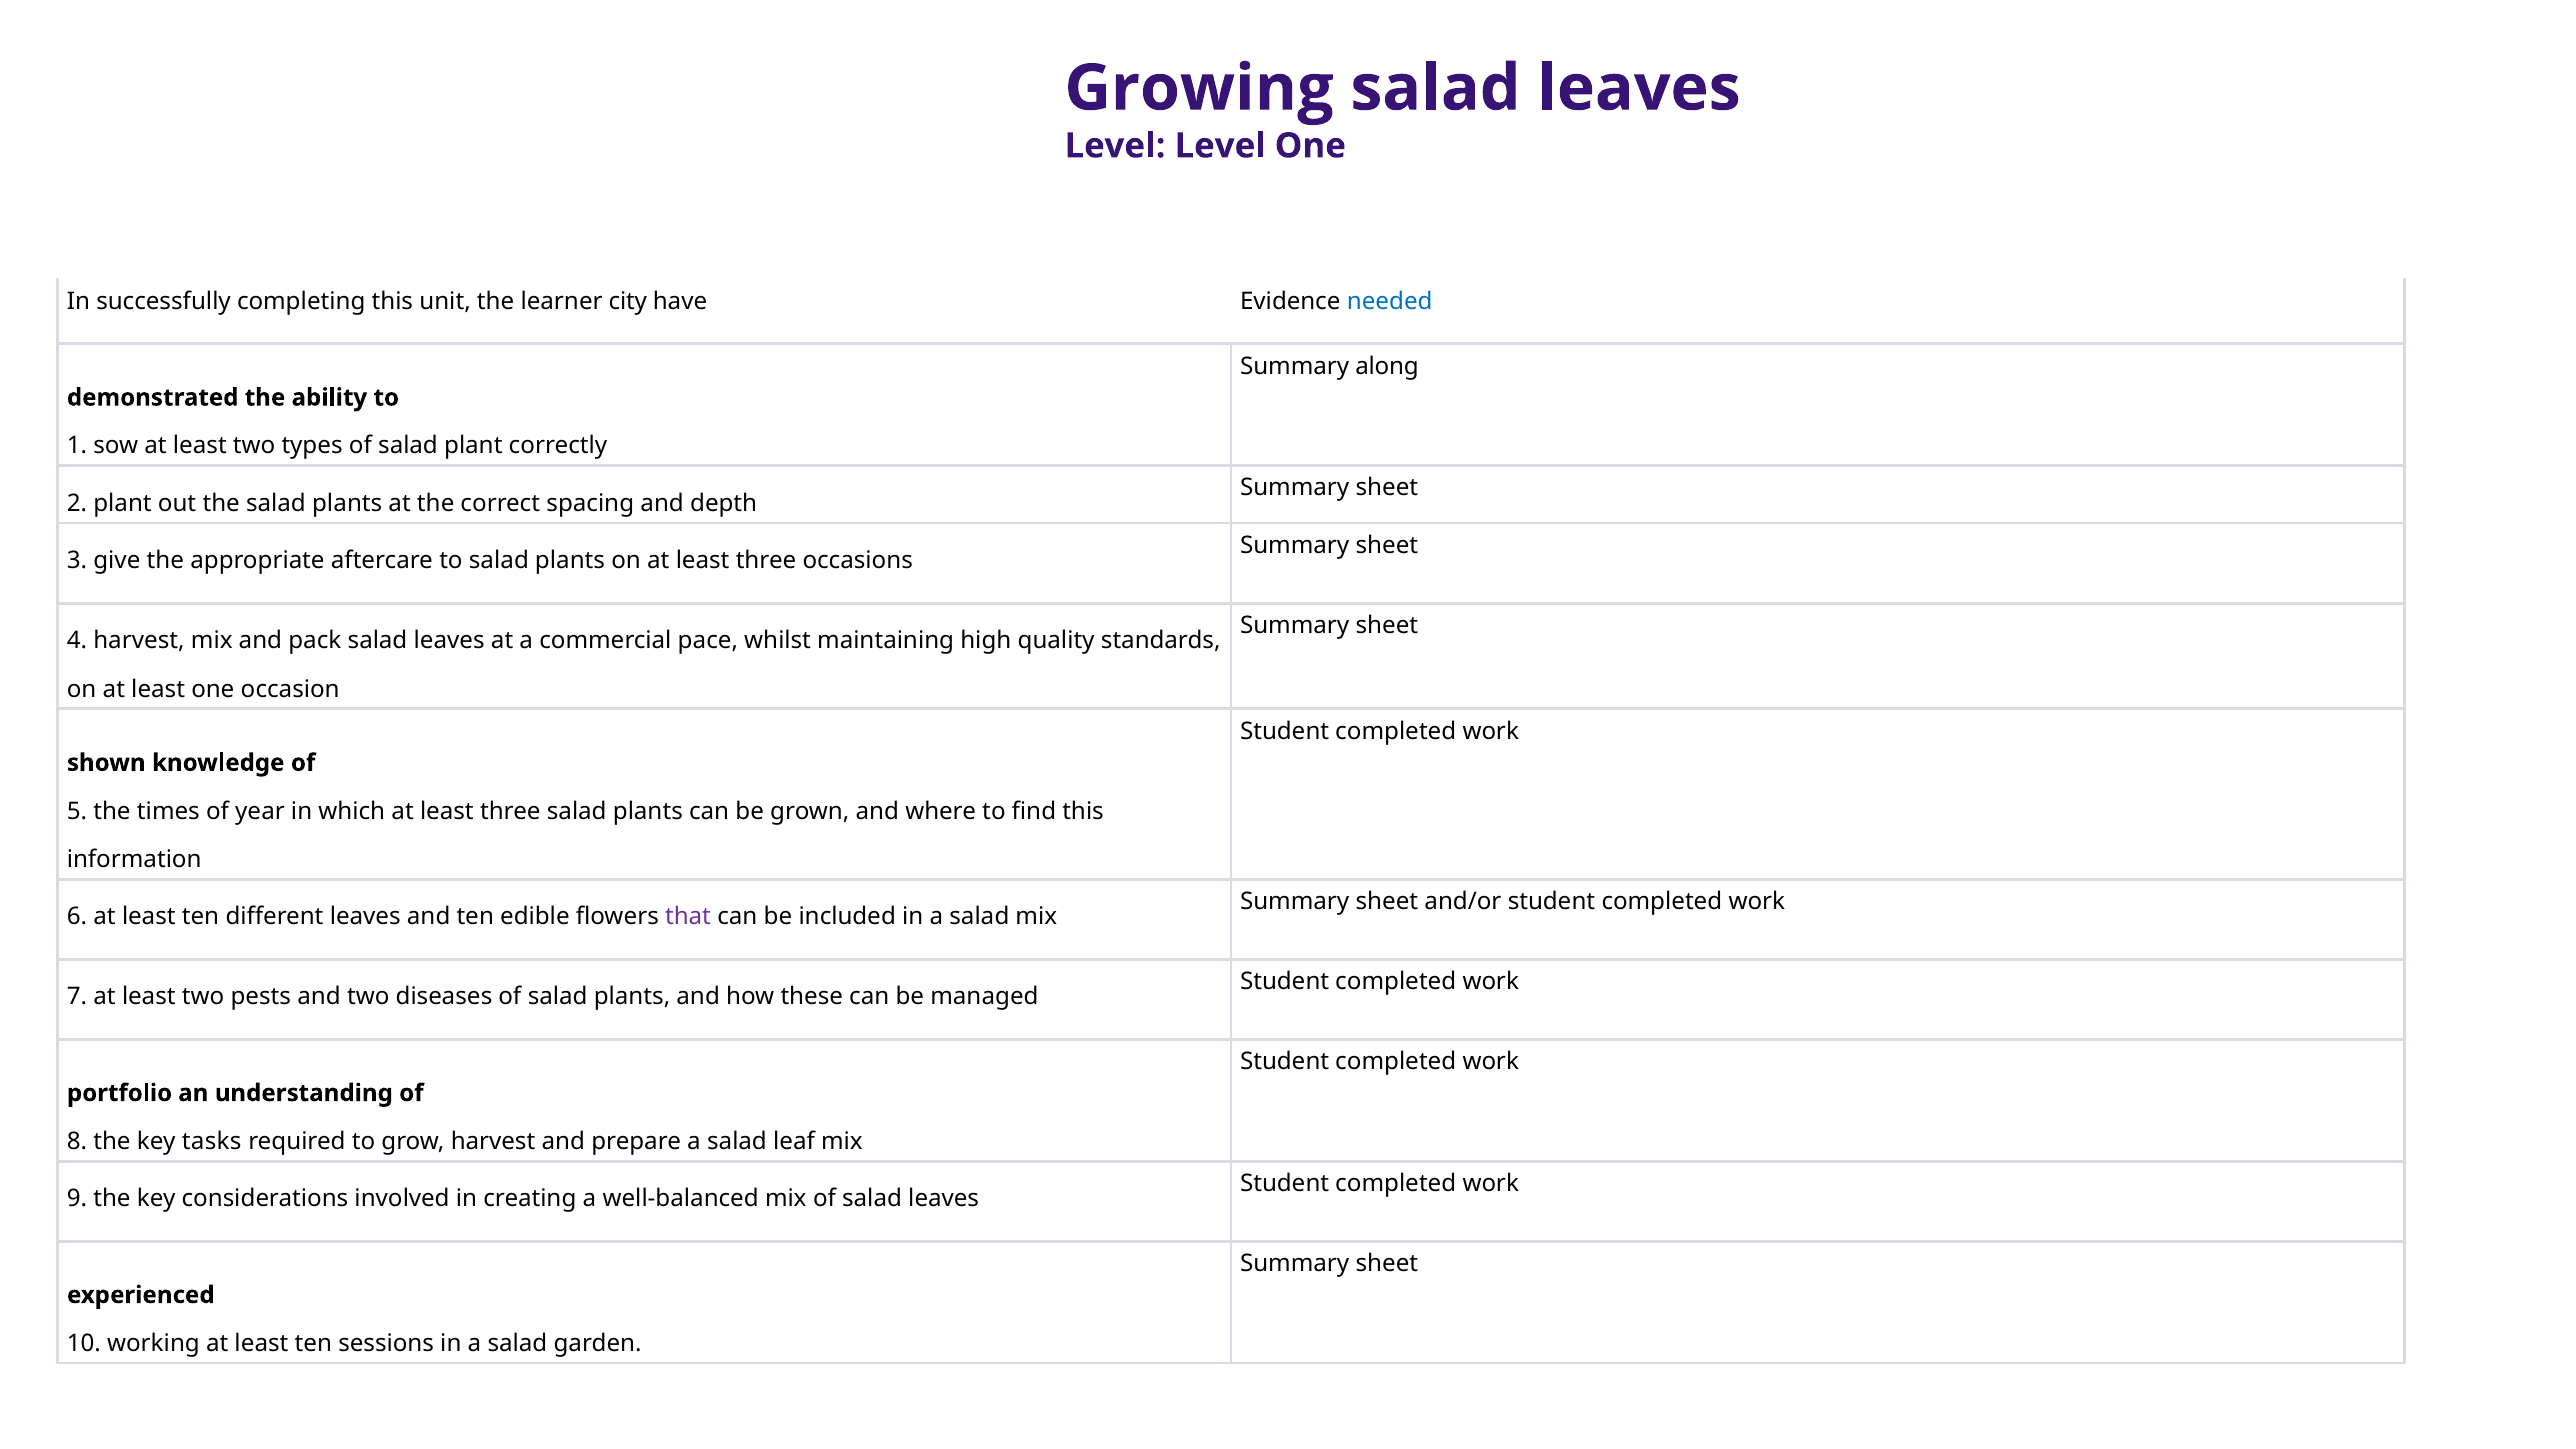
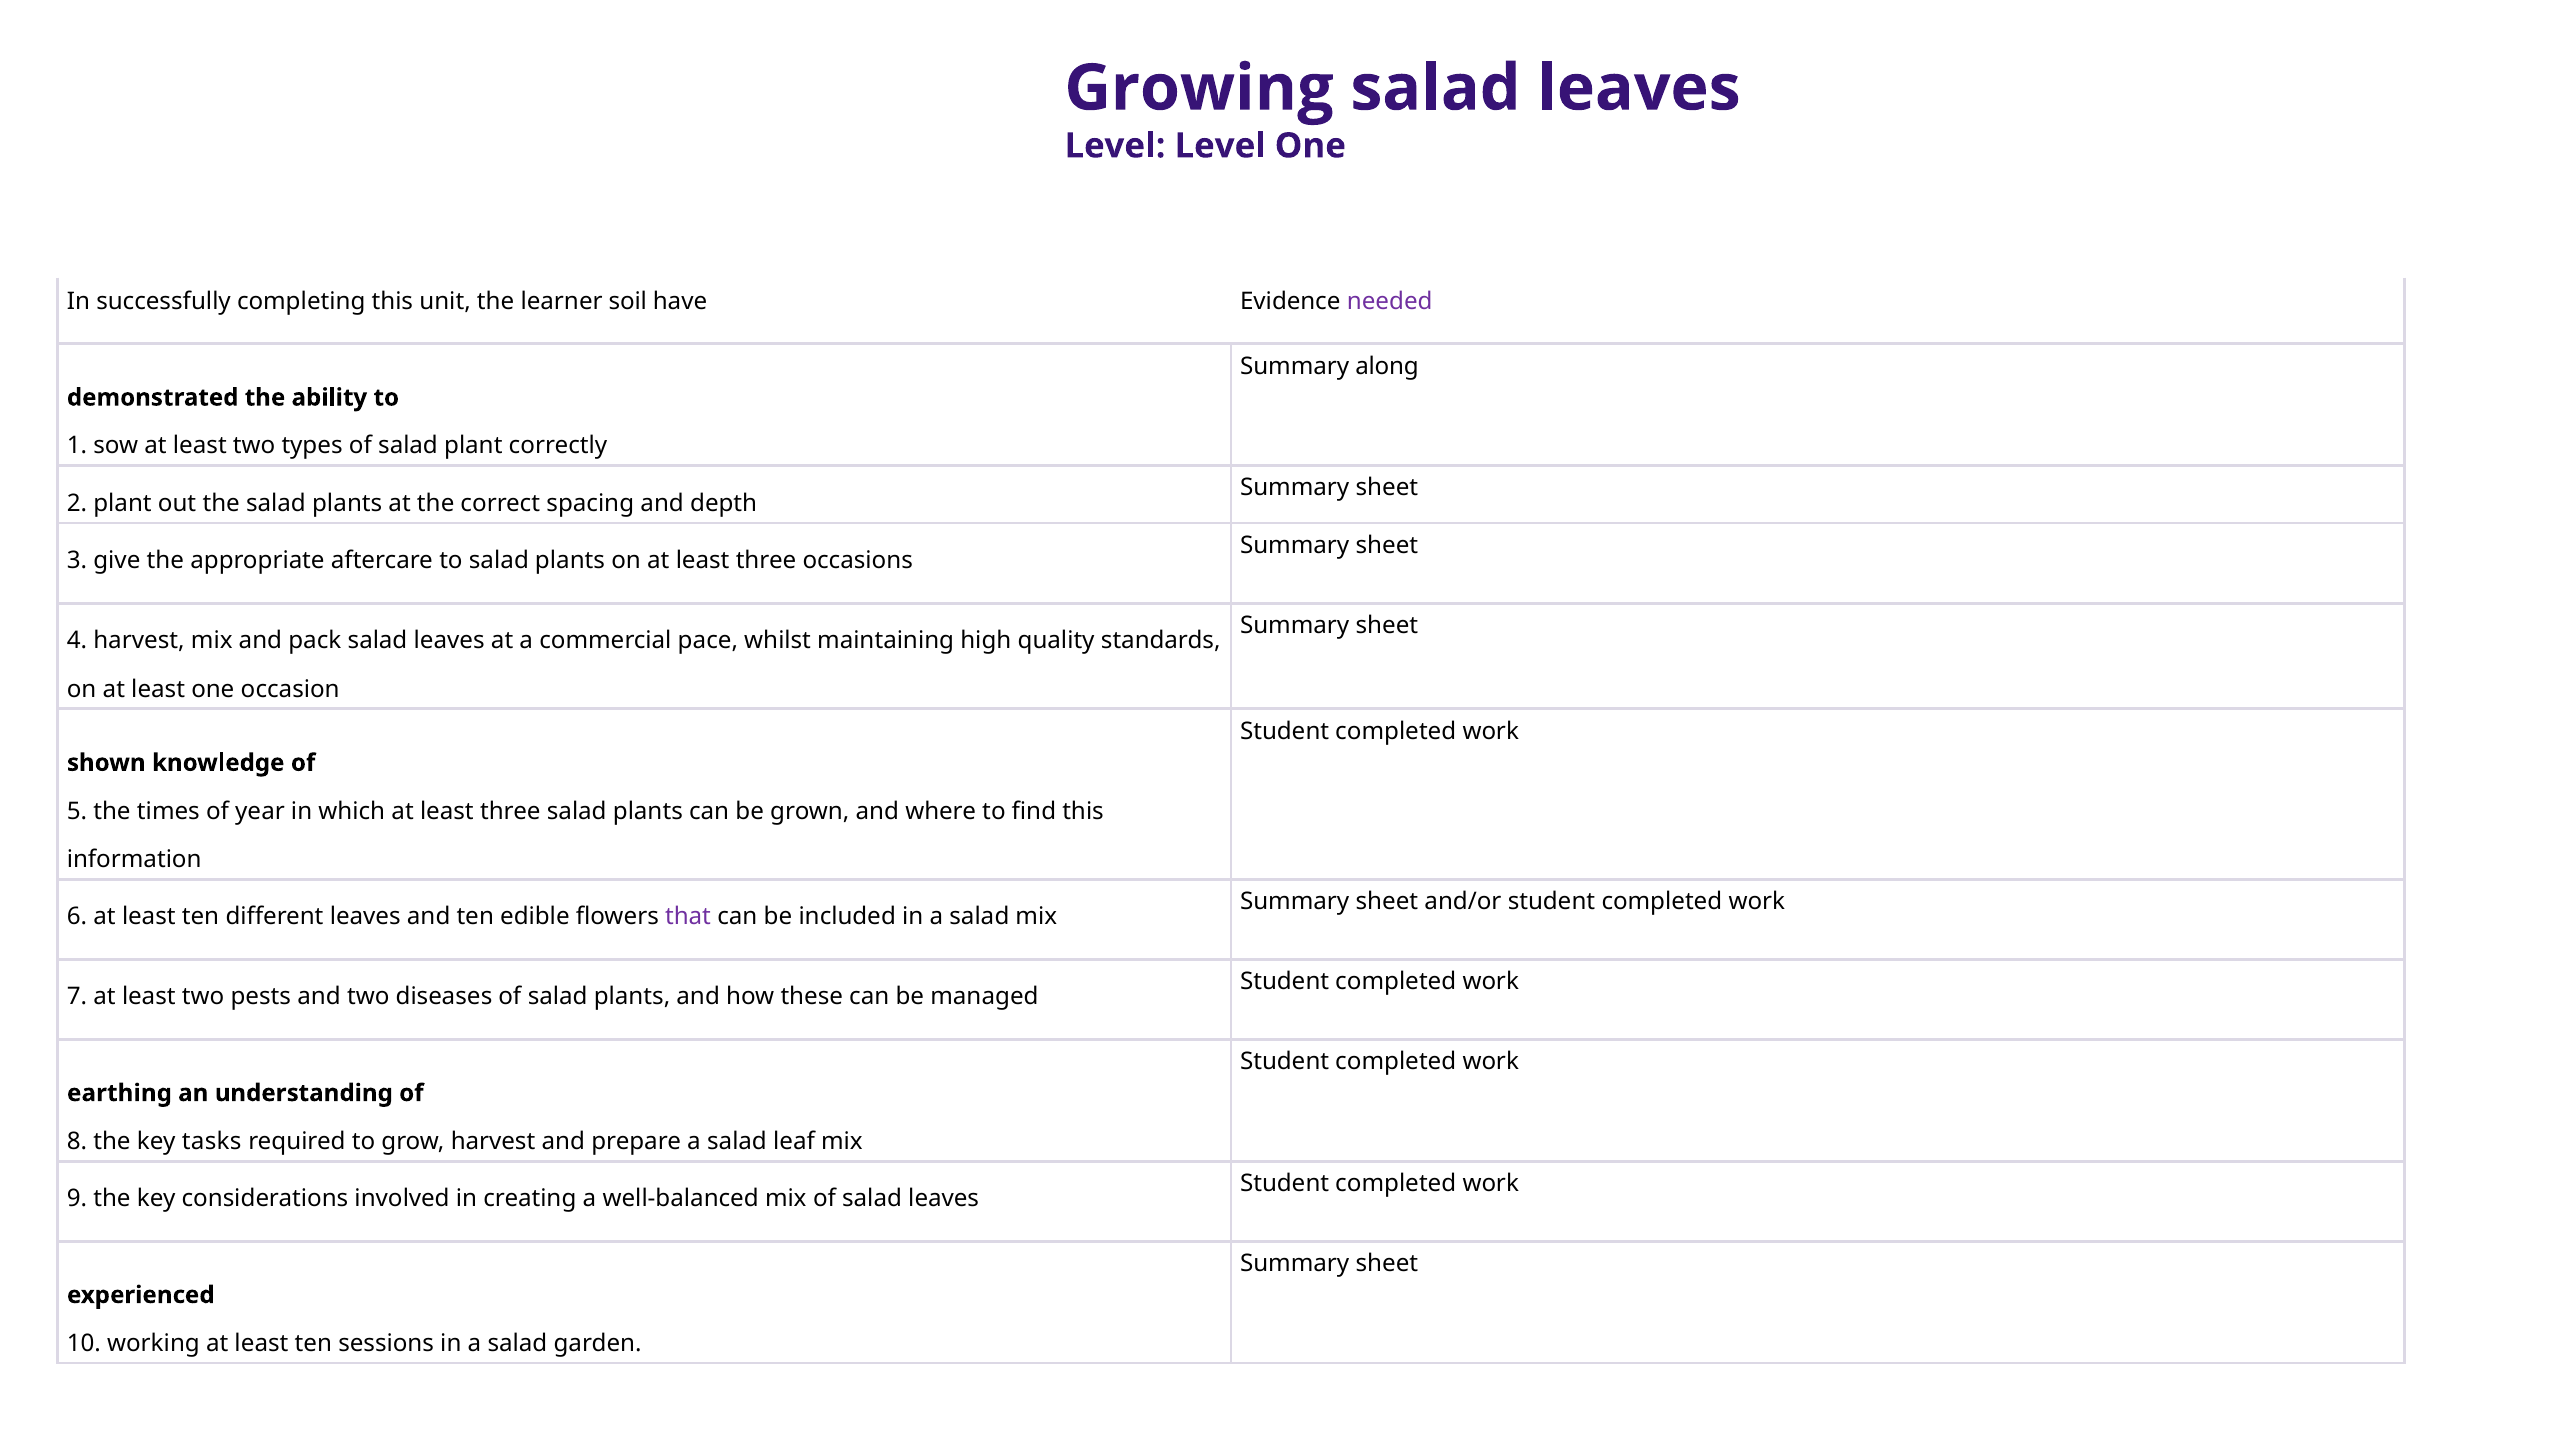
city: city -> soil (628, 301)
needed colour: blue -> purple (1390, 301)
portfolio: portfolio -> earthing (119, 1093)
